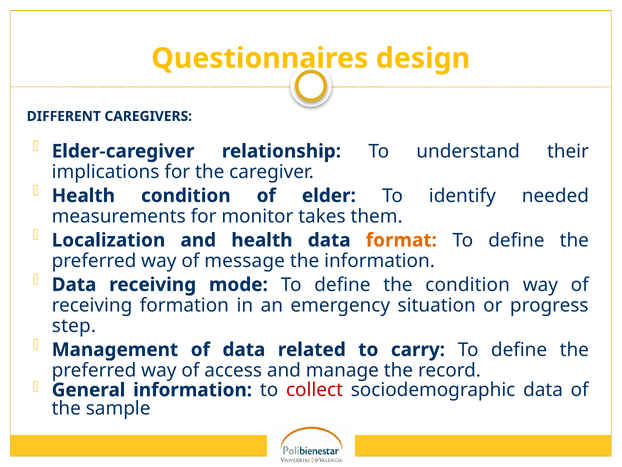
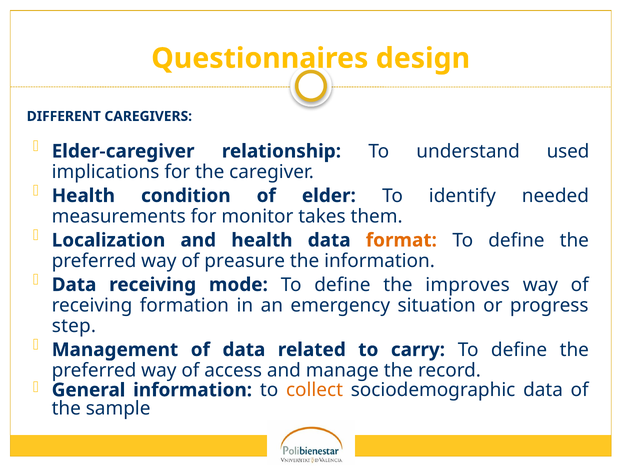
their: their -> used (568, 151)
message: message -> preasure (245, 261)
the condition: condition -> improves (468, 284)
collect colour: red -> orange (315, 390)
